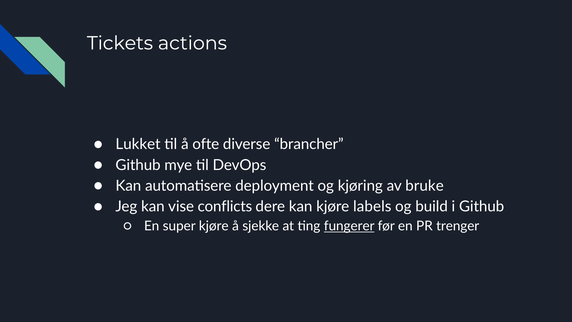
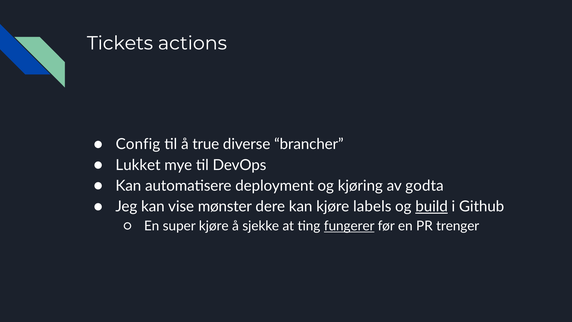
Lukket: Lukket -> Config (138, 144)
ofte: ofte -> true (206, 144)
Github: Github -> Lukket (138, 165)
bruke: bruke -> godta (424, 186)
conflicts: conflicts -> mønster (225, 207)
build underline: none -> present (432, 207)
